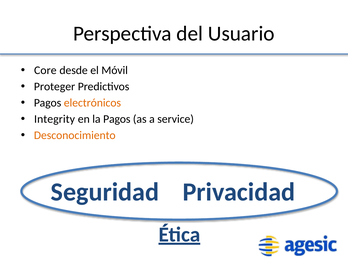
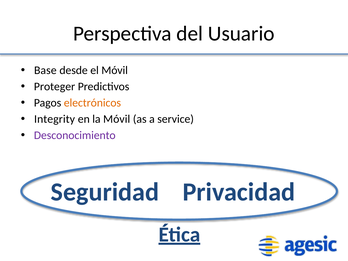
Core: Core -> Base (45, 70)
la Pagos: Pagos -> Móvil (117, 119)
Desconocimiento colour: orange -> purple (75, 135)
